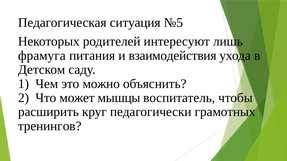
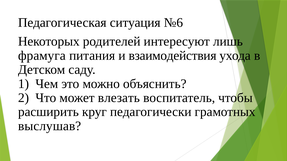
№5: №5 -> №6 (173, 23)
мышцы: мышцы -> влезать (119, 98)
тренингов: тренингов -> выслушав (50, 126)
